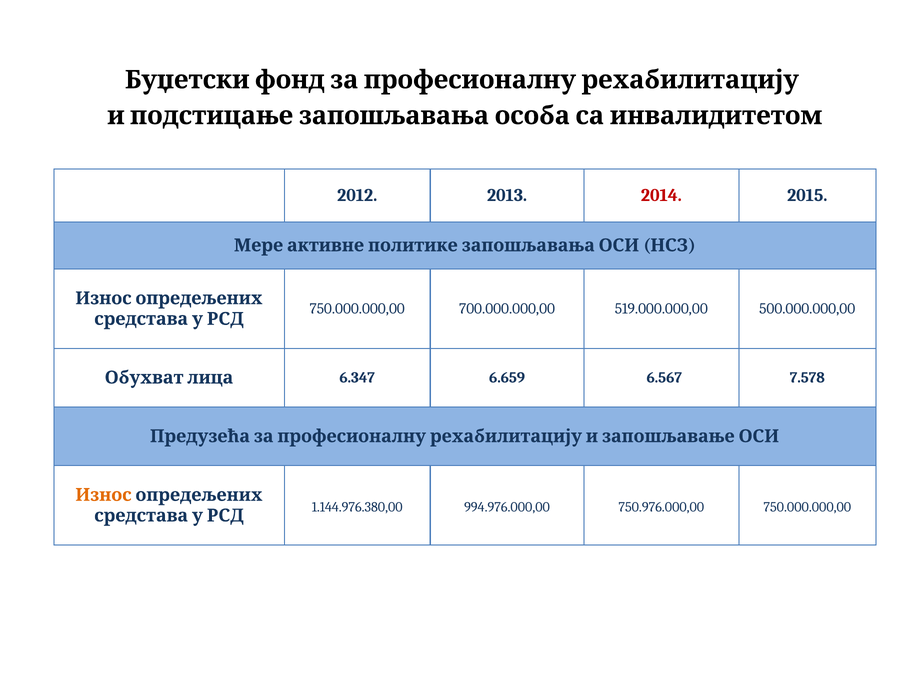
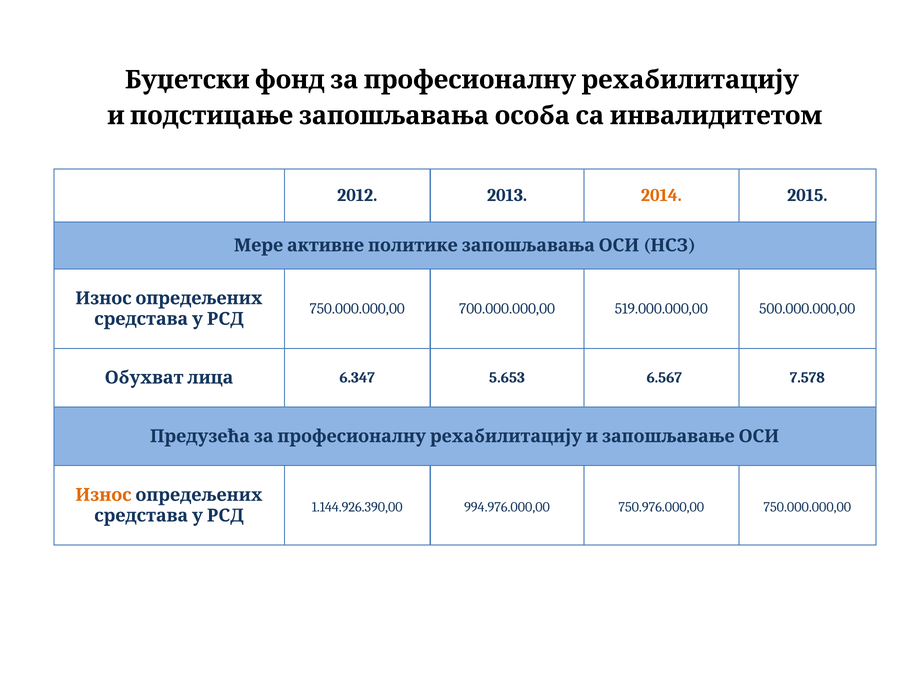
2014 colour: red -> orange (661, 195)
6.659: 6.659 -> 5.653 (507, 378)
1.144.976.380,00: 1.144.976.380,00 -> 1.144.926.390,00 (357, 507)
